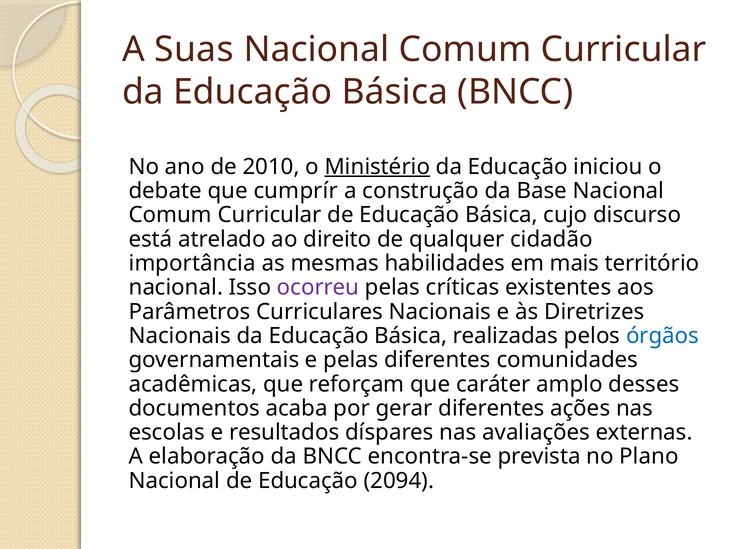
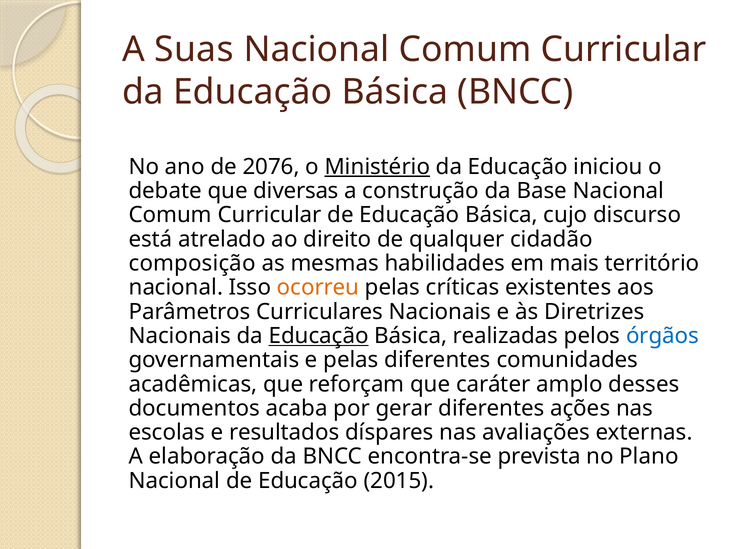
2010: 2010 -> 2076 (271, 167)
cumprír: cumprír -> diversas (296, 191)
importância: importância -> composição (192, 263)
ocorreu colour: purple -> orange (318, 288)
Educação underline: none -> present (319, 336)
2094: 2094 -> 2015 (399, 481)
